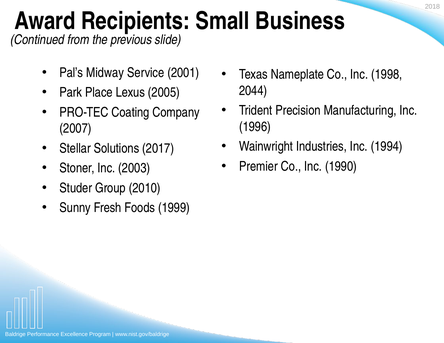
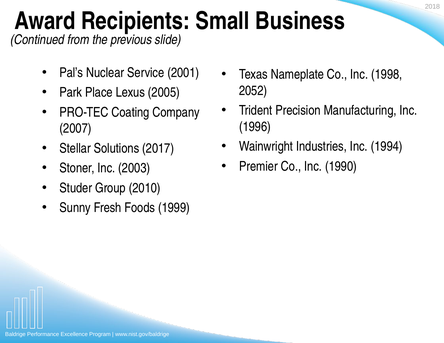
Midway: Midway -> Nuclear (105, 73)
2044: 2044 -> 2052 (253, 91)
